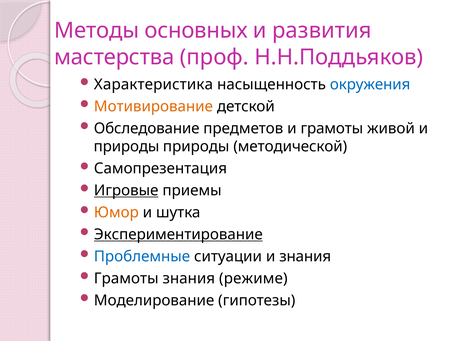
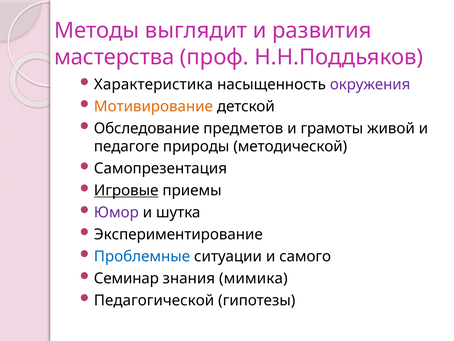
основных: основных -> выглядит (196, 31)
окружения colour: blue -> purple (370, 84)
природы: природы -> педагоге (126, 146)
Юмор colour: orange -> purple (116, 212)
Экспериментирование underline: present -> none (178, 234)
и знания: знания -> самого (305, 256)
Грамоты: Грамоты -> Семинар (126, 278)
режиме: режиме -> мимика (253, 278)
Моделирование: Моделирование -> Педагогической (154, 300)
